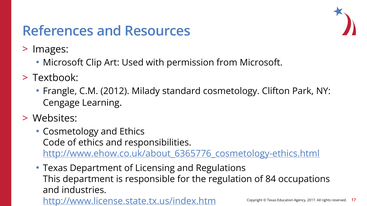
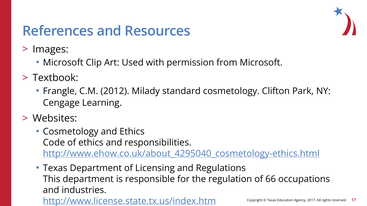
http://www.ehow.co.uk/about_6365776_cosmetology-ethics.html: http://www.ehow.co.uk/about_6365776_cosmetology-ethics.html -> http://www.ehow.co.uk/about_4295040_cosmetology-ethics.html (181, 154)
84: 84 -> 66 (271, 179)
